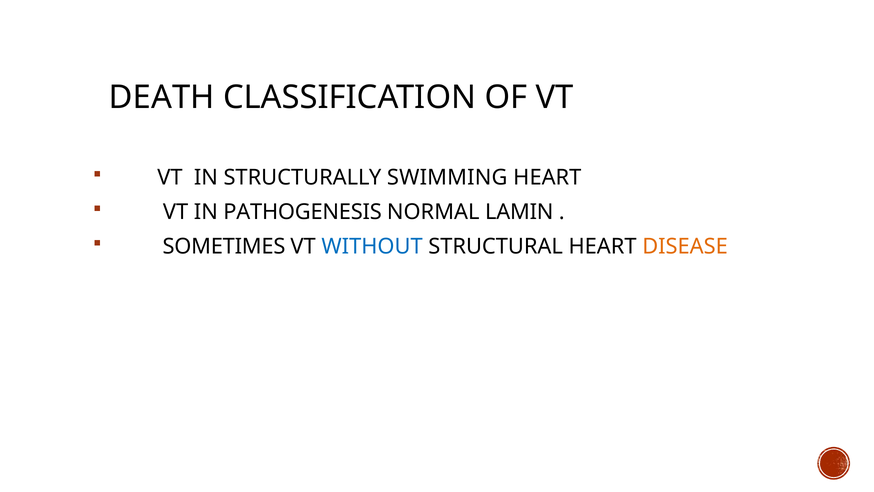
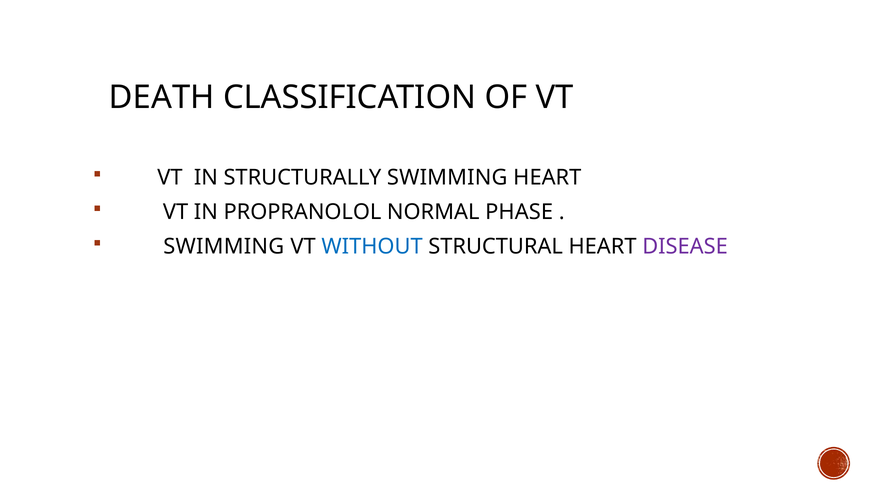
PATHOGENESIS: PATHOGENESIS -> PROPRANOLOL (302, 212)
LAMIN: LAMIN -> PHASE (519, 212)
SOMETIMES: SOMETIMES -> SWIMMING (224, 246)
DISEASE colour: orange -> purple (685, 246)
